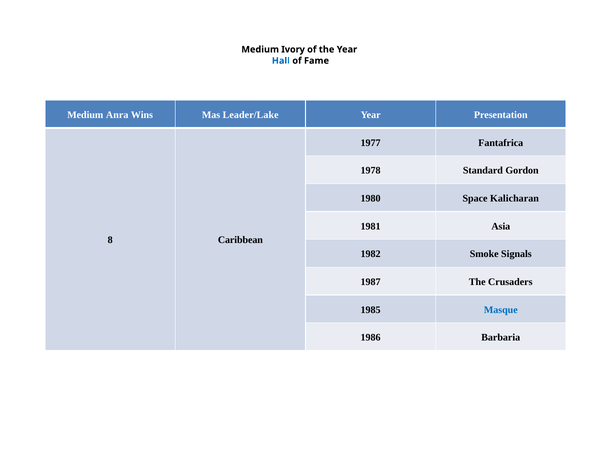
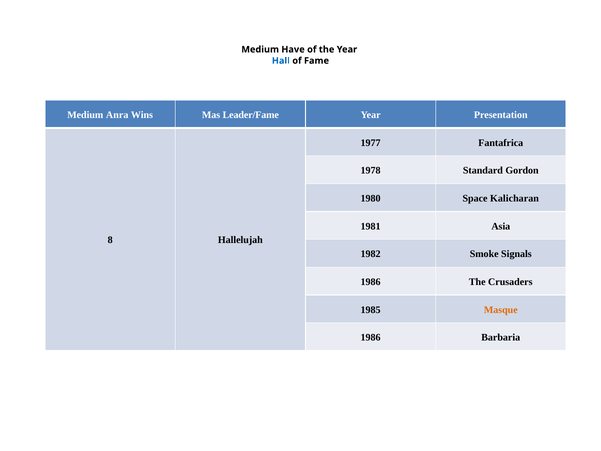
Ivory: Ivory -> Have (293, 49)
Leader/Lake: Leader/Lake -> Leader/Fame (251, 115)
Caribbean: Caribbean -> Hallelujah (240, 240)
1987: 1987 -> 1986 (371, 282)
Masque colour: blue -> orange (501, 310)
